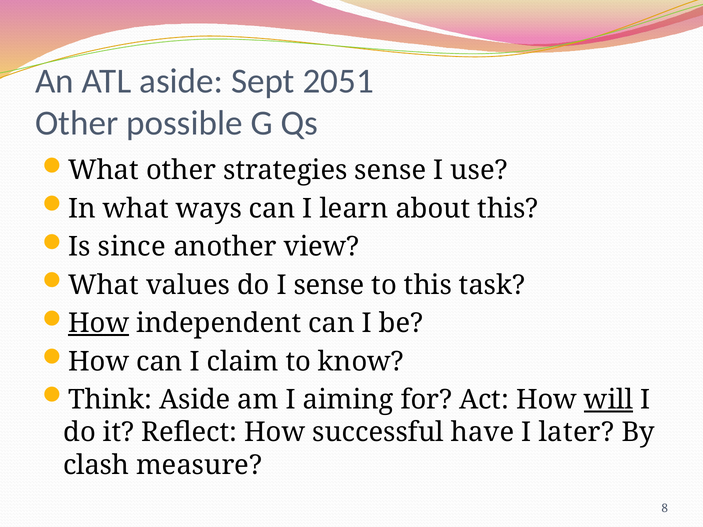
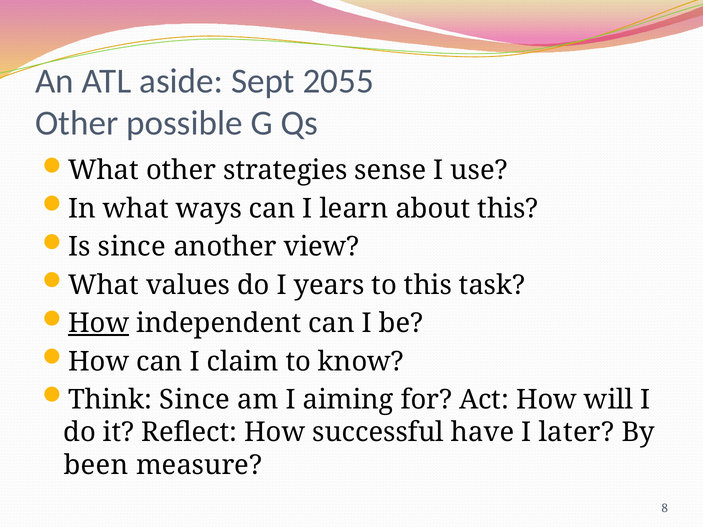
2051: 2051 -> 2055 (338, 81)
I sense: sense -> years (329, 285)
Think Aside: Aside -> Since (195, 400)
will underline: present -> none (609, 400)
clash: clash -> been (96, 465)
